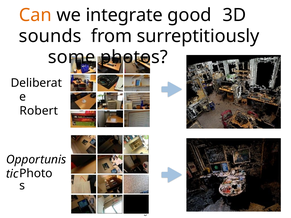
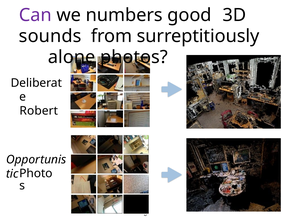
Can colour: orange -> purple (35, 15)
integrate: integrate -> numbers (124, 15)
some: some -> alone (72, 57)
